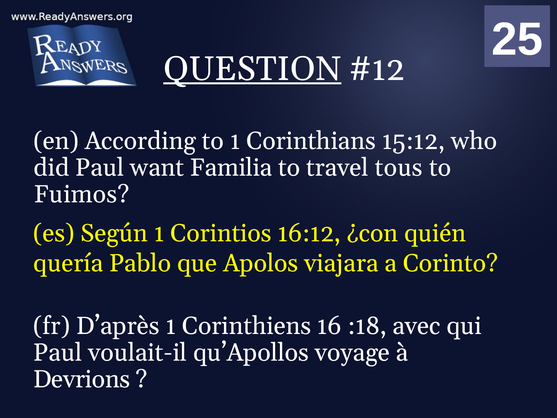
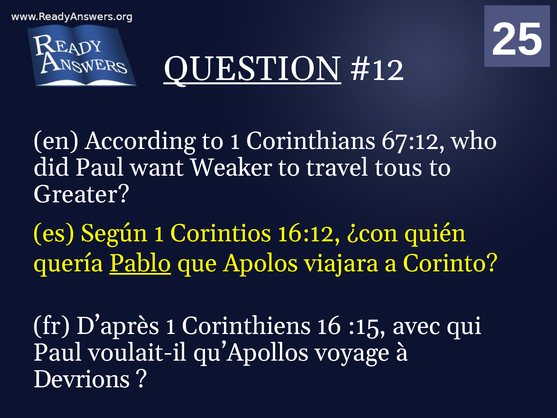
15:12: 15:12 -> 67:12 (414, 141)
Familia: Familia -> Weaker (231, 168)
Fuimos: Fuimos -> Greater (82, 194)
Pablo underline: none -> present (140, 263)
:18: :18 -> :15 (367, 326)
